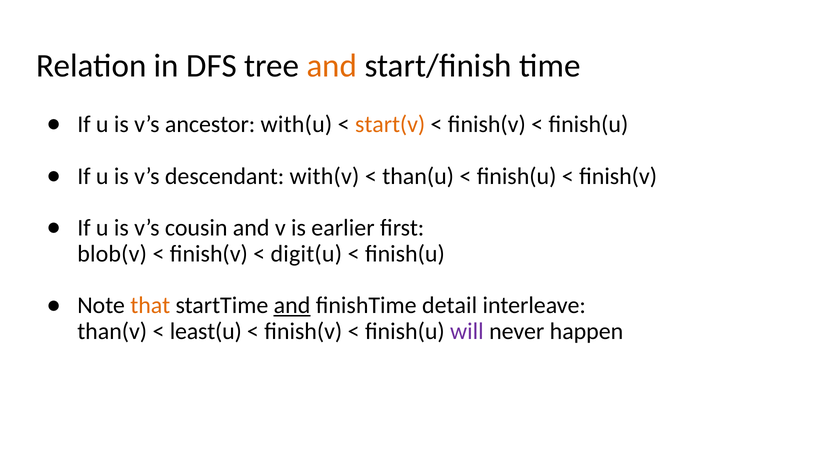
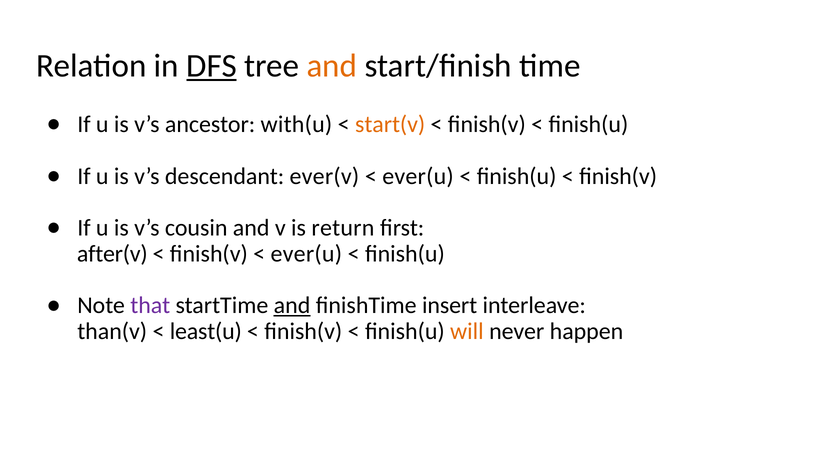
DFS underline: none -> present (212, 66)
with(v: with(v -> ever(v (324, 176)
than(u: than(u -> ever(u (418, 176)
earlier: earlier -> return (343, 228)
blob(v: blob(v -> after(v (112, 254)
digit(u: digit(u -> ever(u (306, 254)
that colour: orange -> purple (150, 305)
detail: detail -> insert (450, 305)
will colour: purple -> orange (467, 331)
